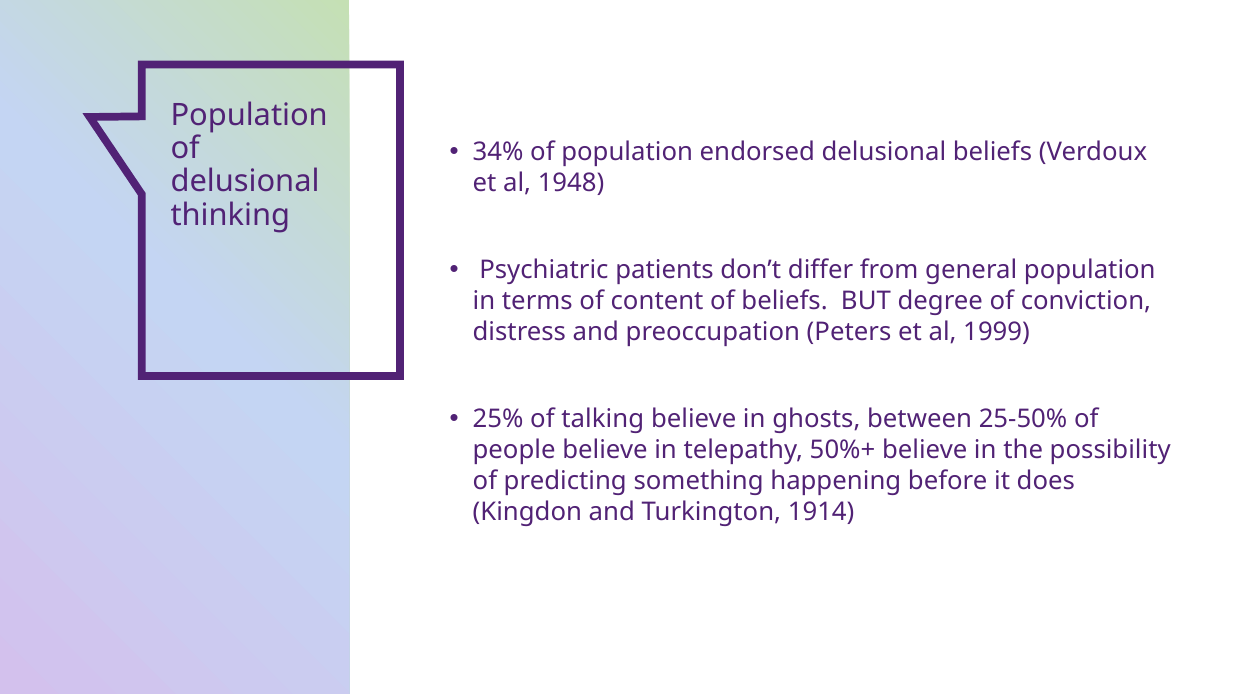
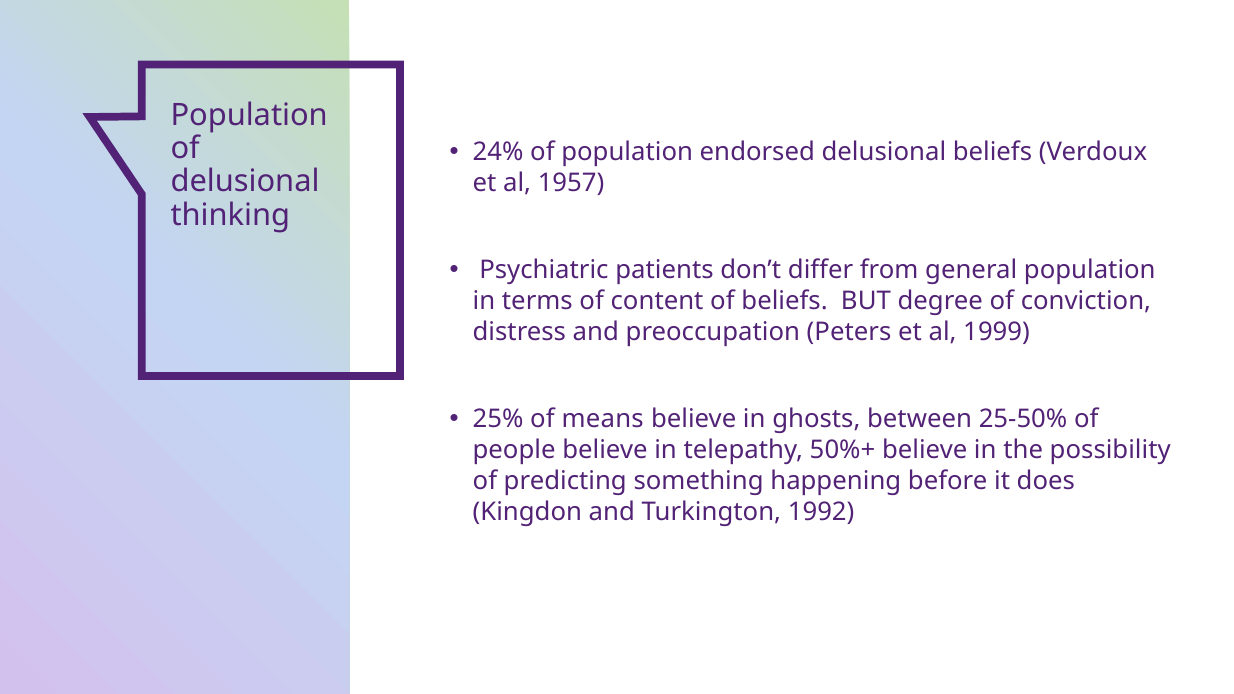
34%: 34% -> 24% (498, 152)
1948: 1948 -> 1957 (571, 183)
talking: talking -> means (603, 419)
1914: 1914 -> 1992 (821, 512)
